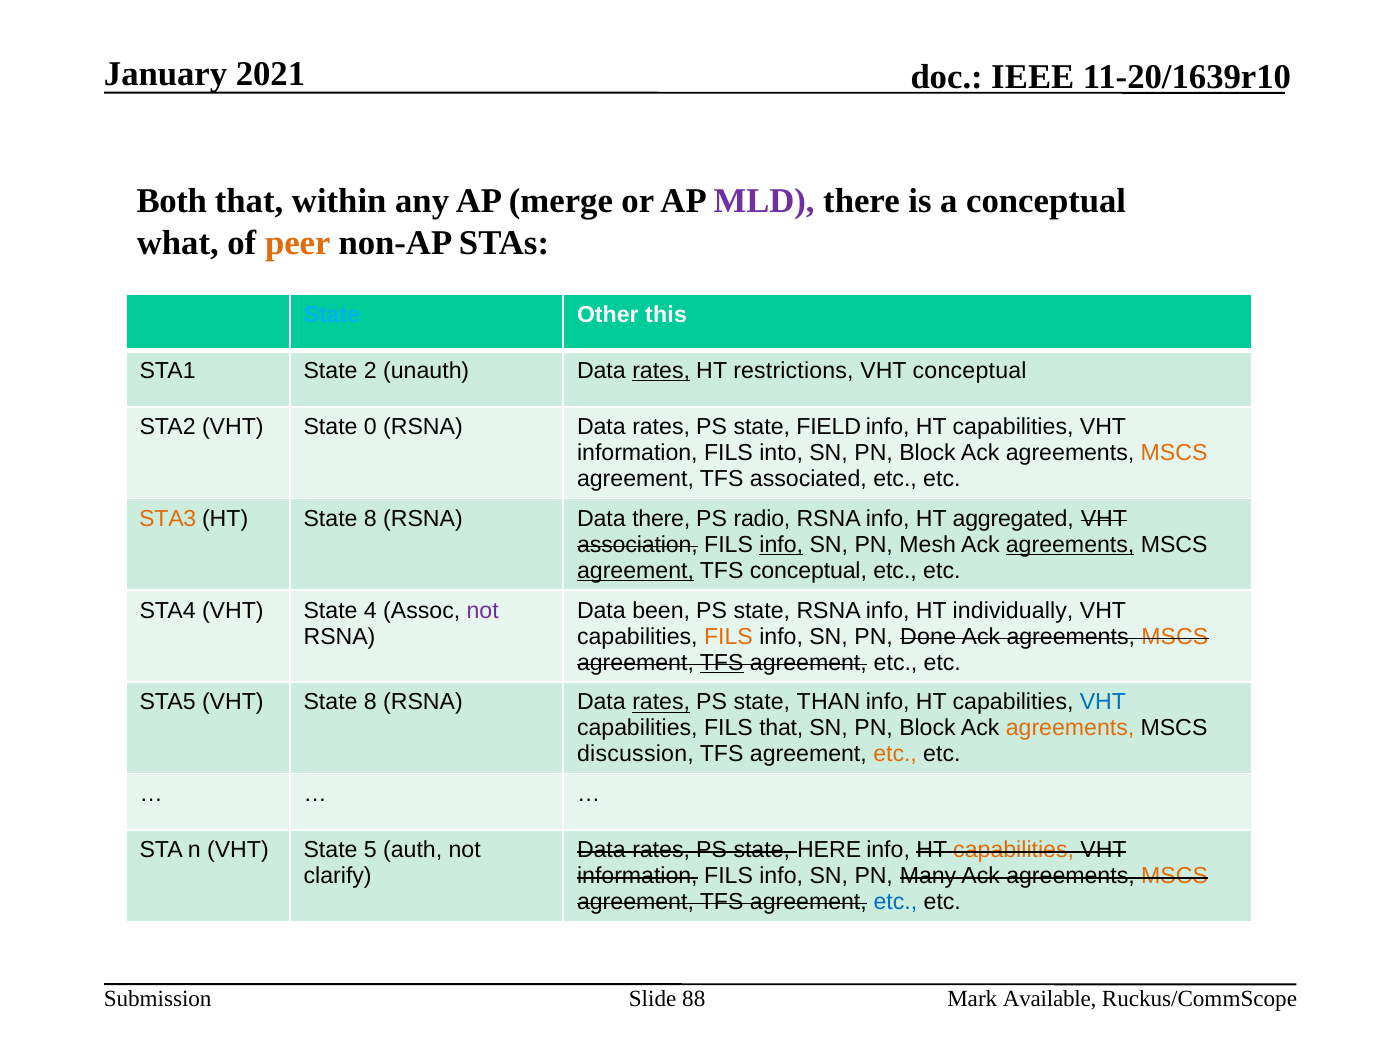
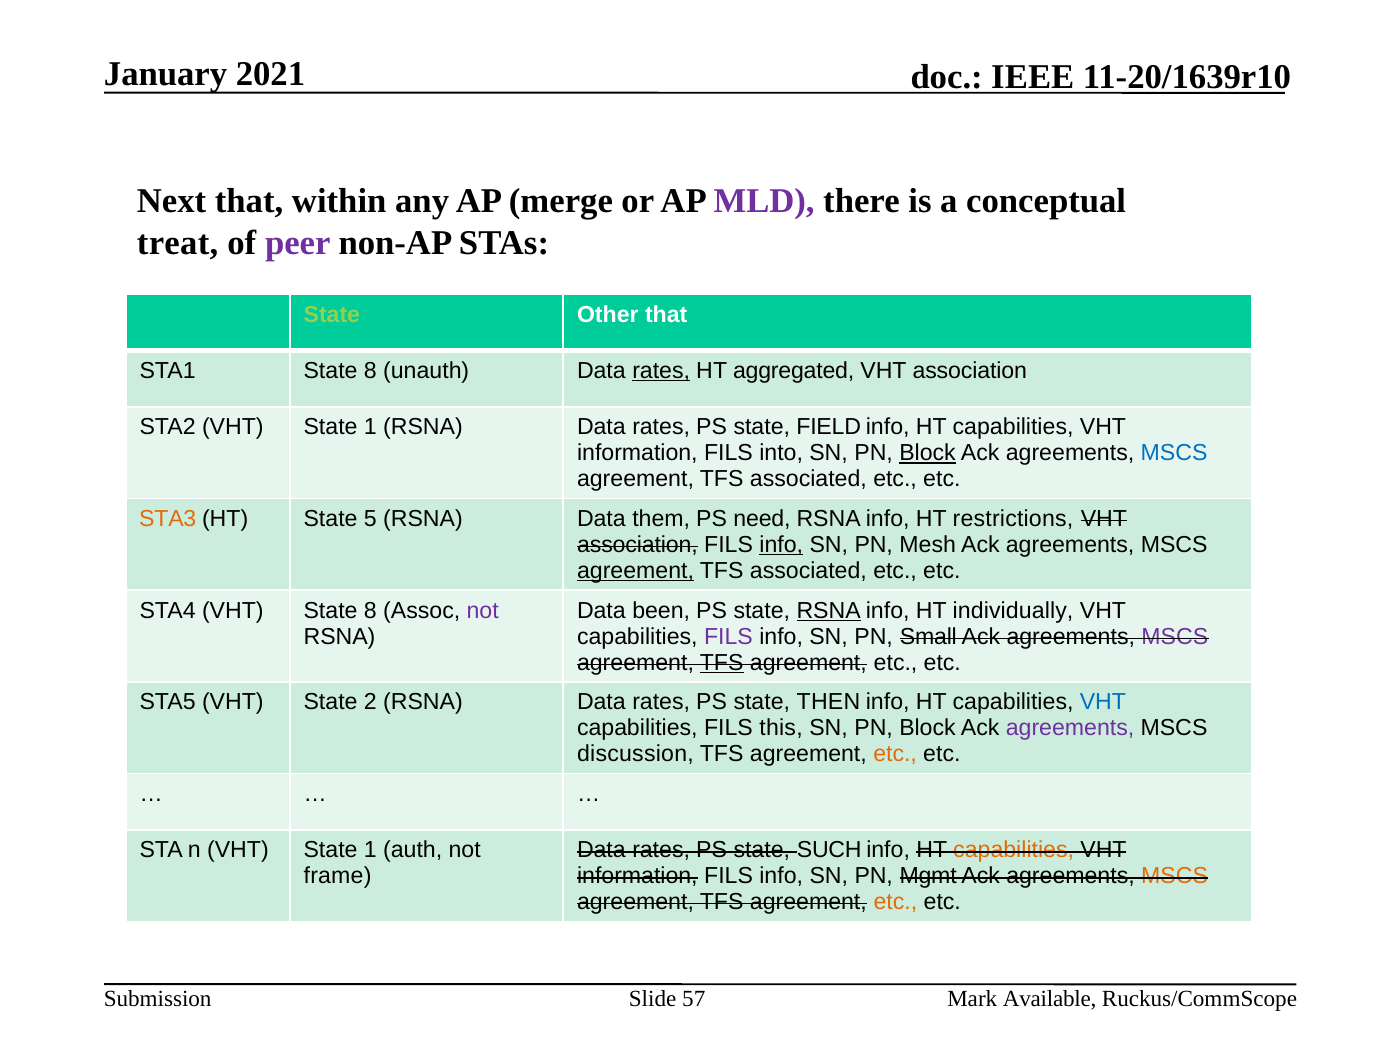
Both: Both -> Next (172, 201)
what: what -> treat (178, 243)
peer colour: orange -> purple (298, 243)
State colour: light blue -> light green (332, 314)
Other this: this -> that (666, 314)
STA1 State 2: 2 -> 8 (370, 371)
restrictions: restrictions -> aggregated (794, 371)
conceptual: conceptual -> association (970, 371)
STA2 VHT State 0: 0 -> 1 (370, 427)
Block underline: none -> present (928, 453)
MSCS colour: orange -> blue (1174, 453)
HT State 8: 8 -> 5 (370, 519)
Data there: there -> them (661, 519)
radio: radio -> need (762, 519)
aggregated: aggregated -> restrictions (1013, 519)
agreements underline: present -> none (1070, 545)
conceptual: conceptual -> associated (808, 571)
VHT State 4: 4 -> 8 (370, 610)
RSNA underline: none -> present (829, 610)
FILS colour: orange -> purple (728, 636)
Done: Done -> Small (928, 636)
MSCS colour: orange -> purple (1175, 636)
VHT State 8: 8 -> 2 (370, 702)
rates underline: present -> none (661, 702)
THAN: THAN -> THEN (828, 702)
FILS that: that -> this (781, 728)
agreements colour: orange -> purple (1070, 728)
n VHT State 5: 5 -> 1 (370, 850)
HERE: HERE -> SUCH (829, 850)
clarify: clarify -> frame (338, 876)
Many: Many -> Mgmt (928, 876)
etc colour: blue -> orange (895, 902)
88: 88 -> 57 (694, 999)
